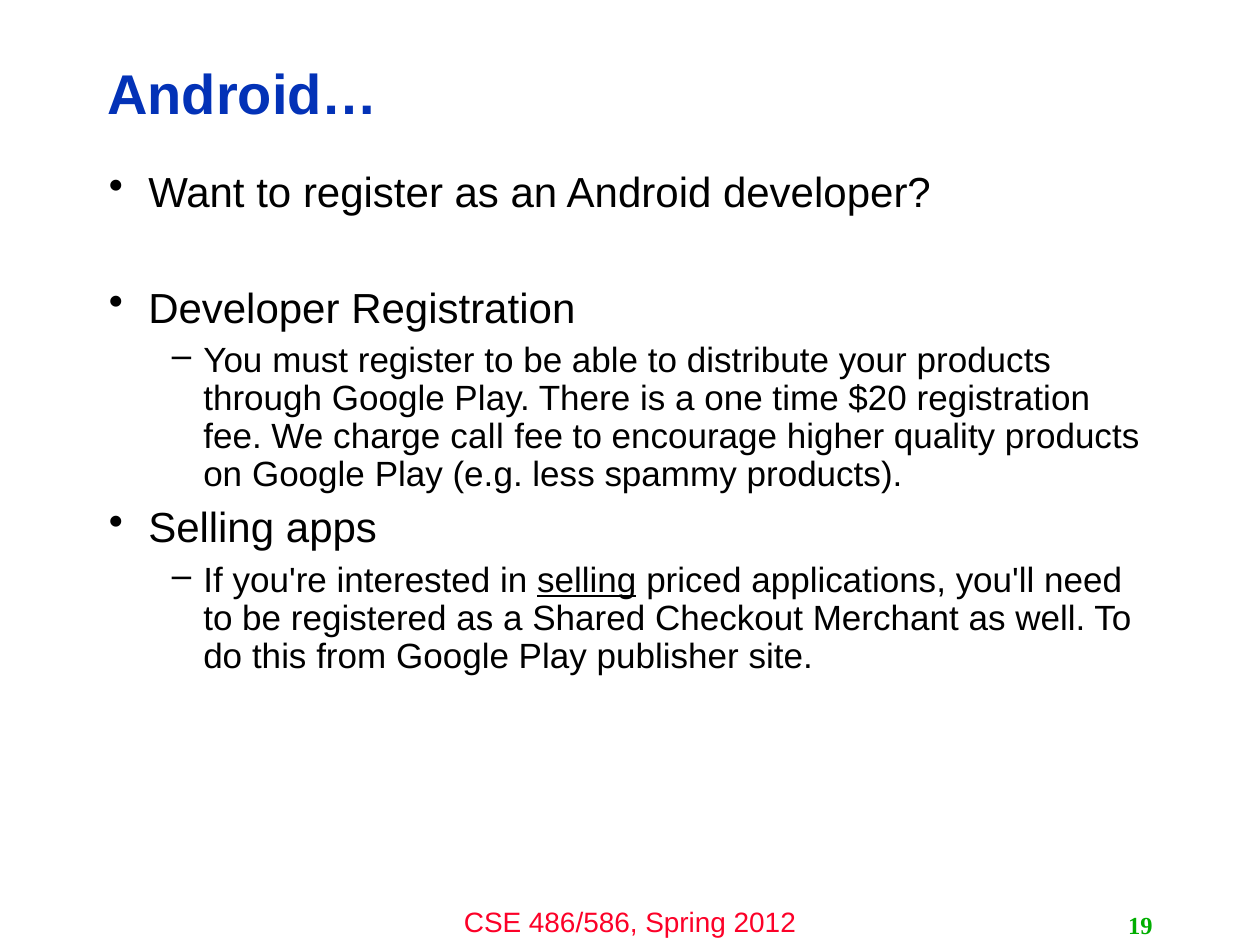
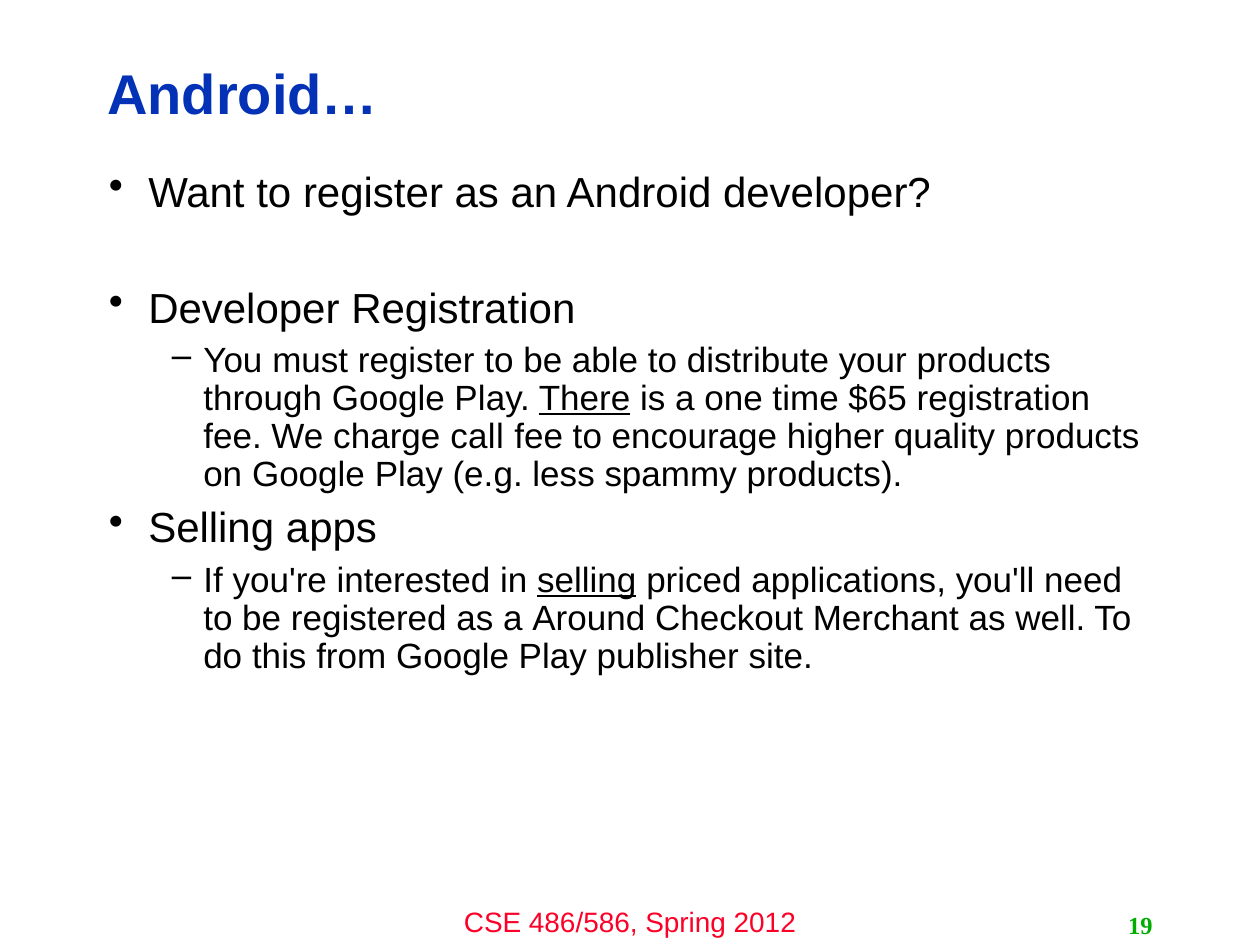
There underline: none -> present (585, 399)
$20: $20 -> $65 (878, 399)
Shared: Shared -> Around (589, 619)
